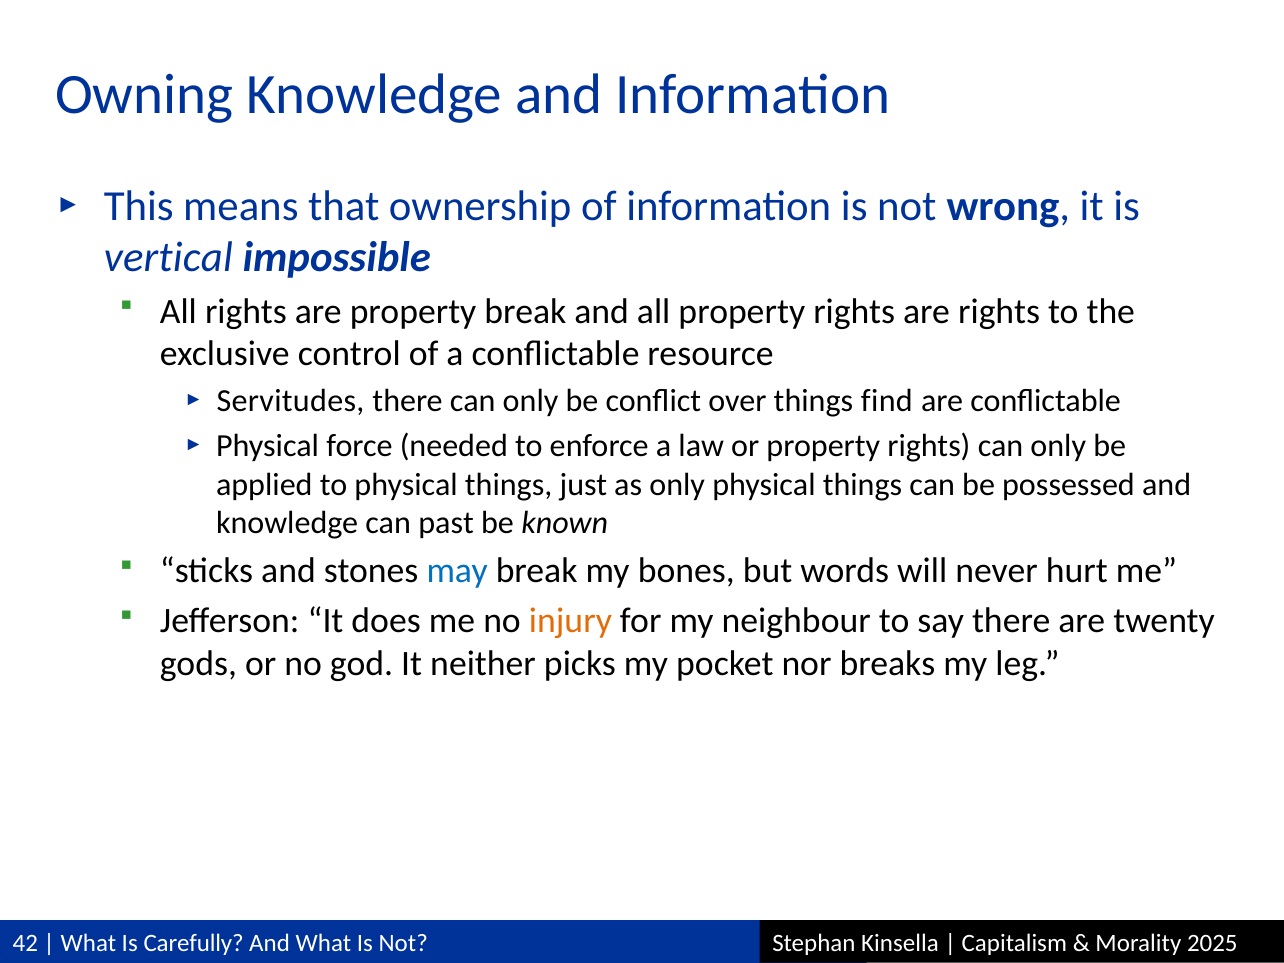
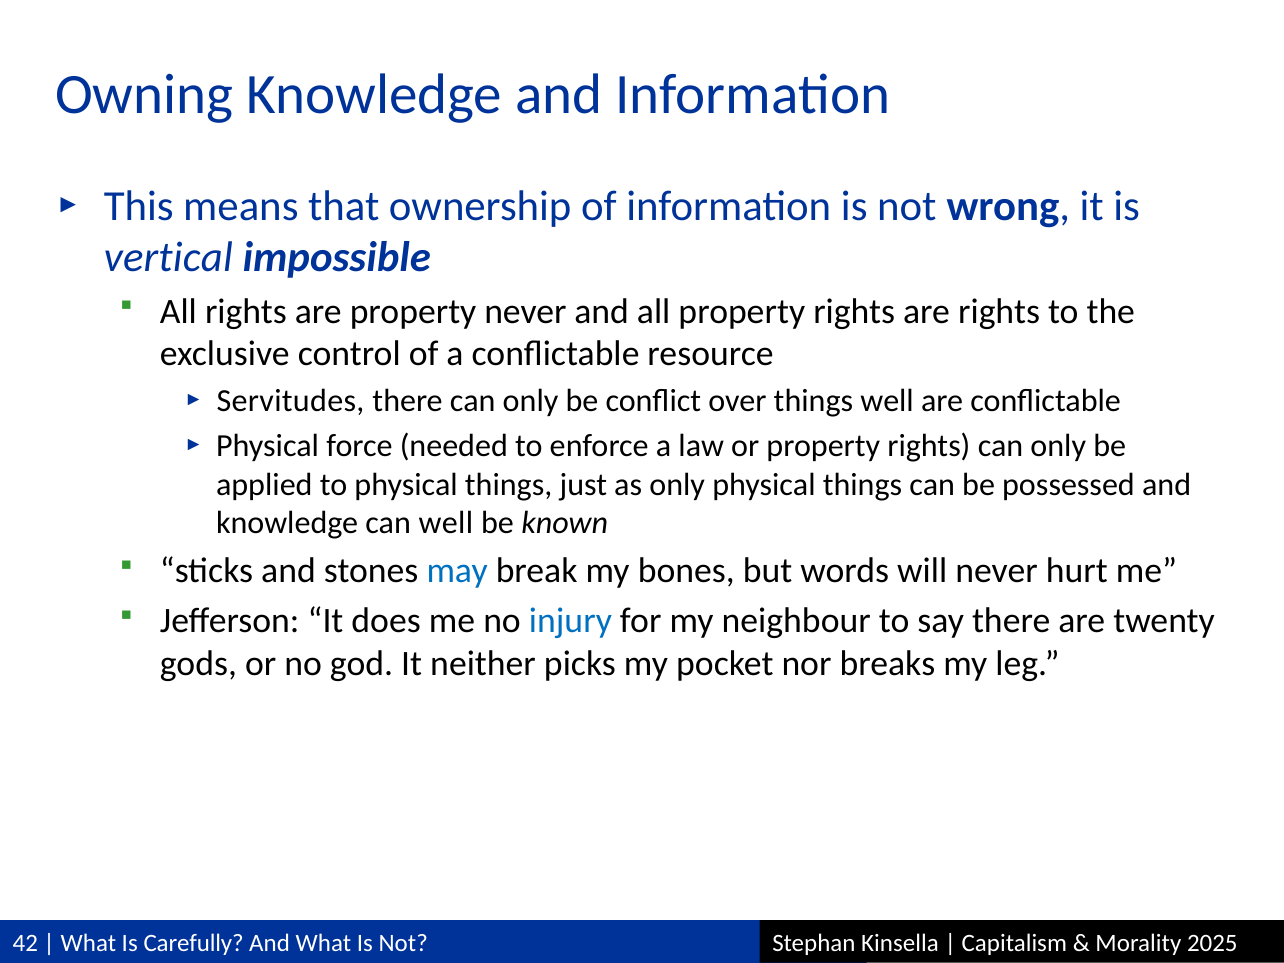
property break: break -> never (525, 311)
things find: find -> well (887, 401)
can past: past -> well (446, 523)
injury colour: orange -> blue (570, 621)
